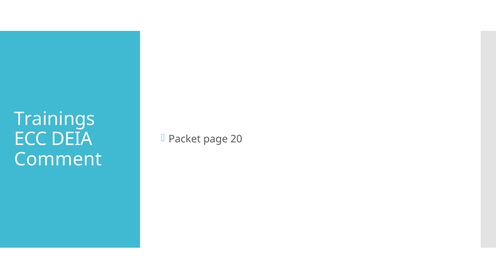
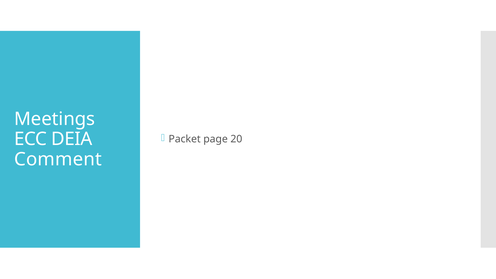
Trainings: Trainings -> Meetings (55, 119)
